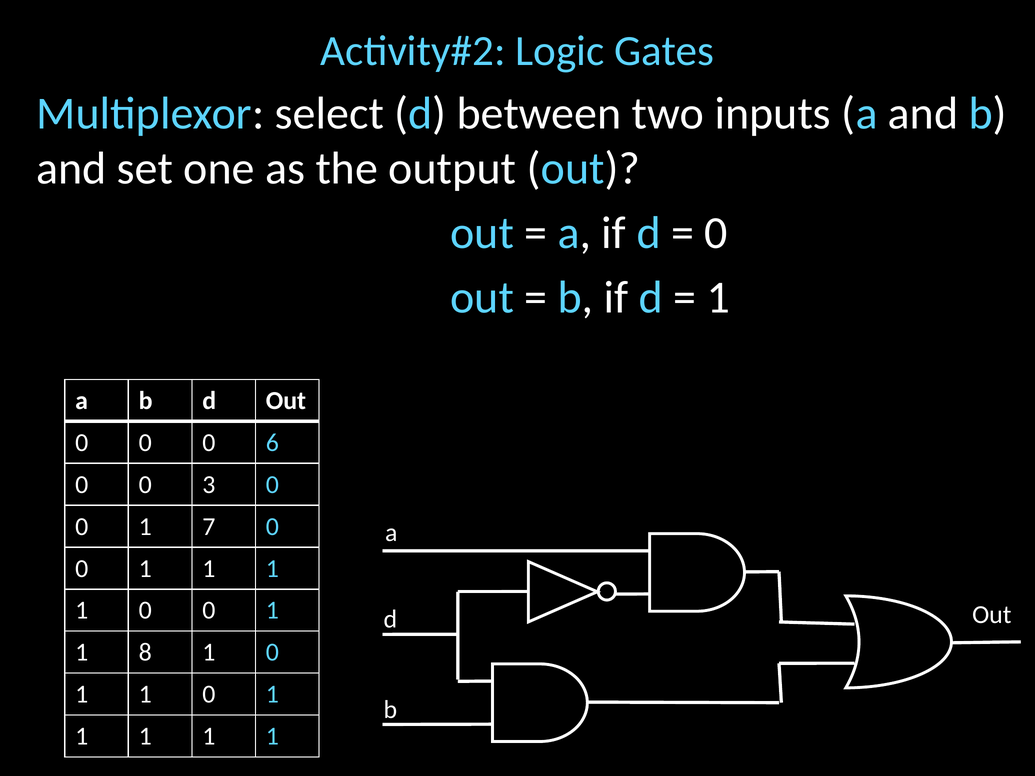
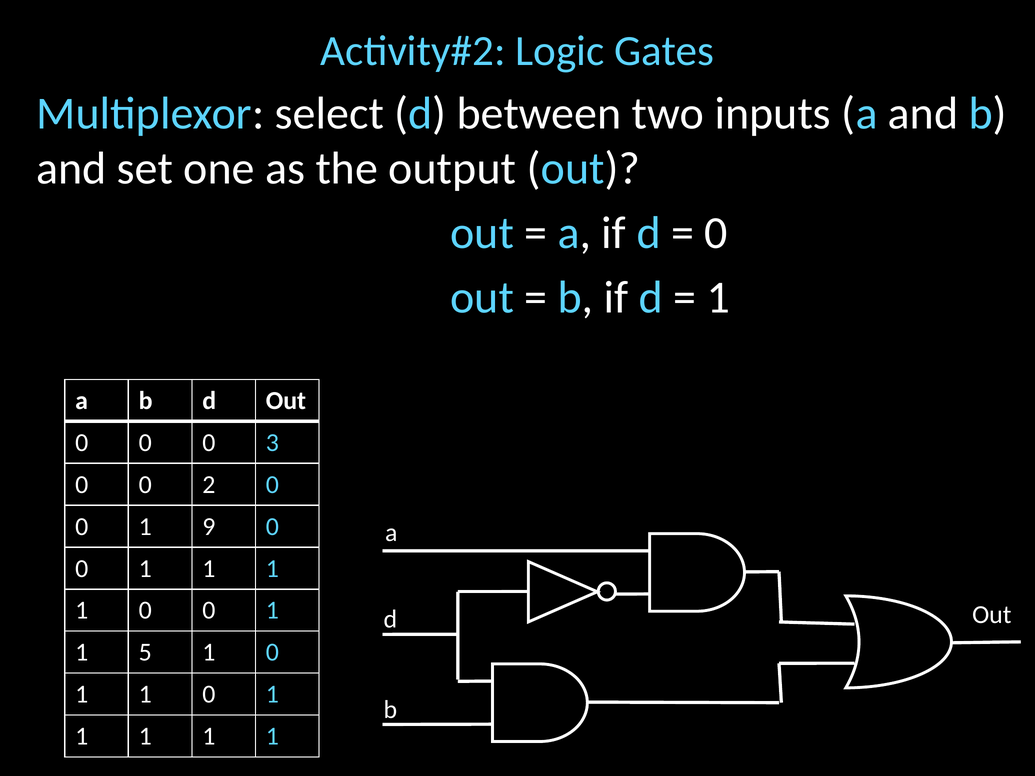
6: 6 -> 3 (272, 443)
3: 3 -> 2 (209, 485)
7: 7 -> 9 (209, 527)
8: 8 -> 5 (145, 653)
